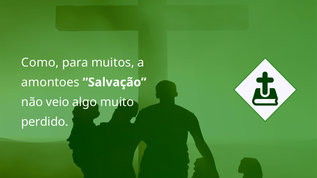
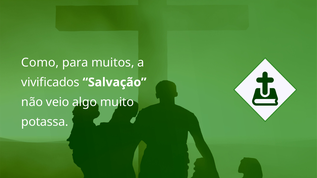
amontoes: amontoes -> vivificados (50, 82)
perdido: perdido -> potassa (45, 122)
